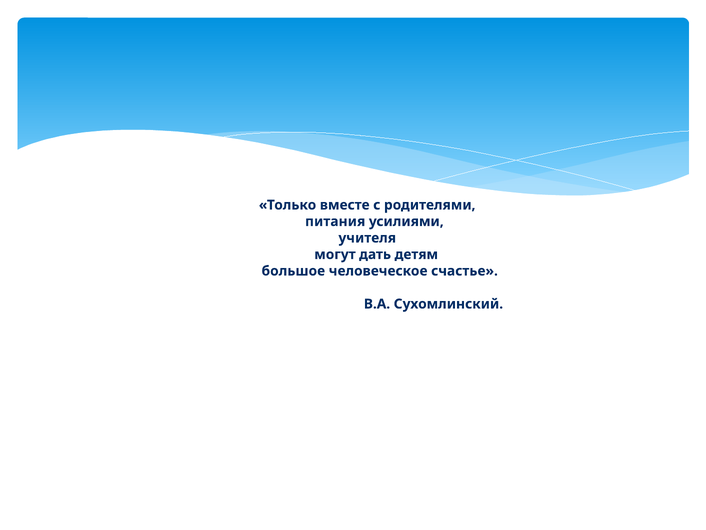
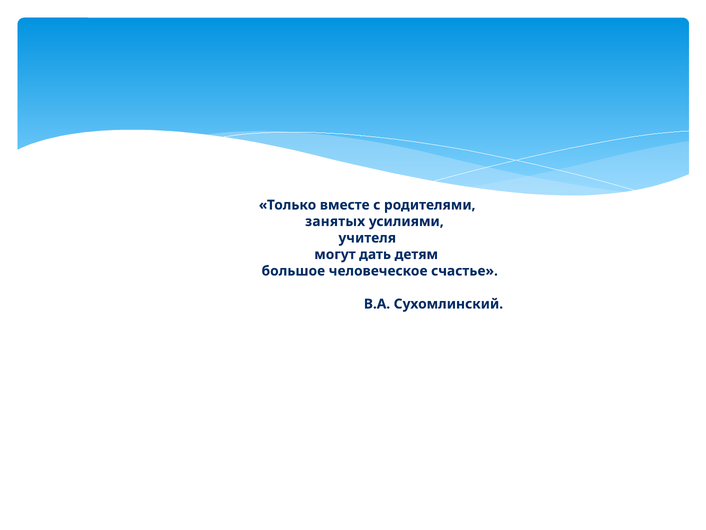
питания: питания -> занятых (335, 221)
